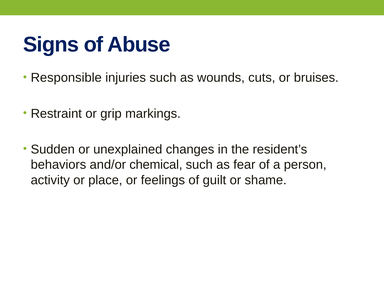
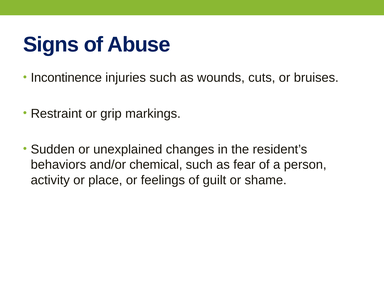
Responsible: Responsible -> Incontinence (66, 78)
